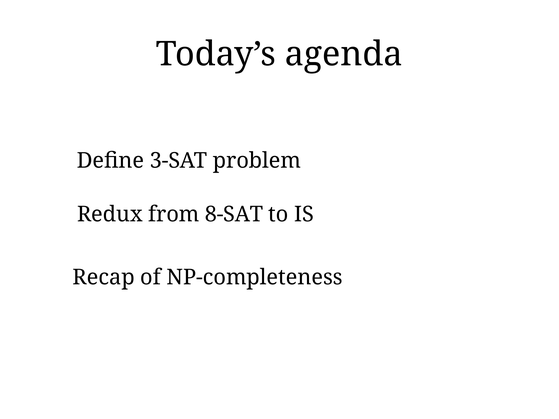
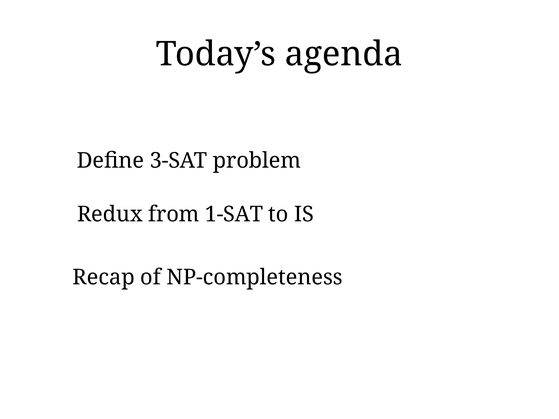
8-SAT: 8-SAT -> 1-SAT (234, 214)
